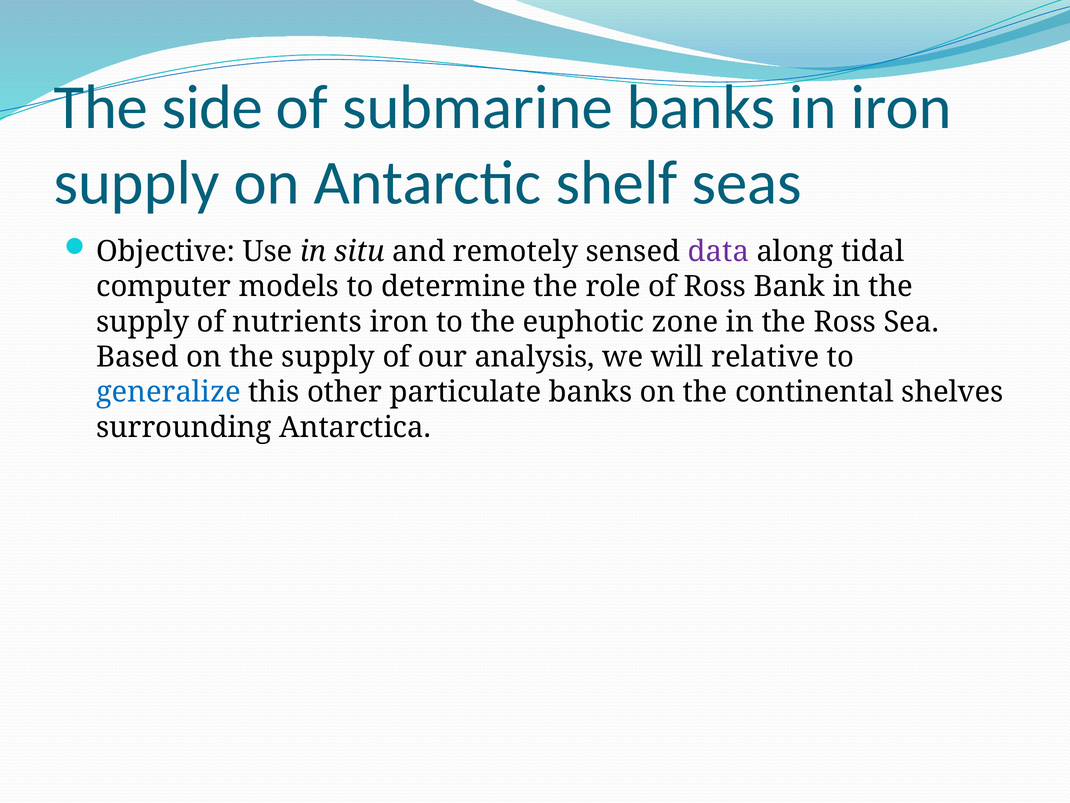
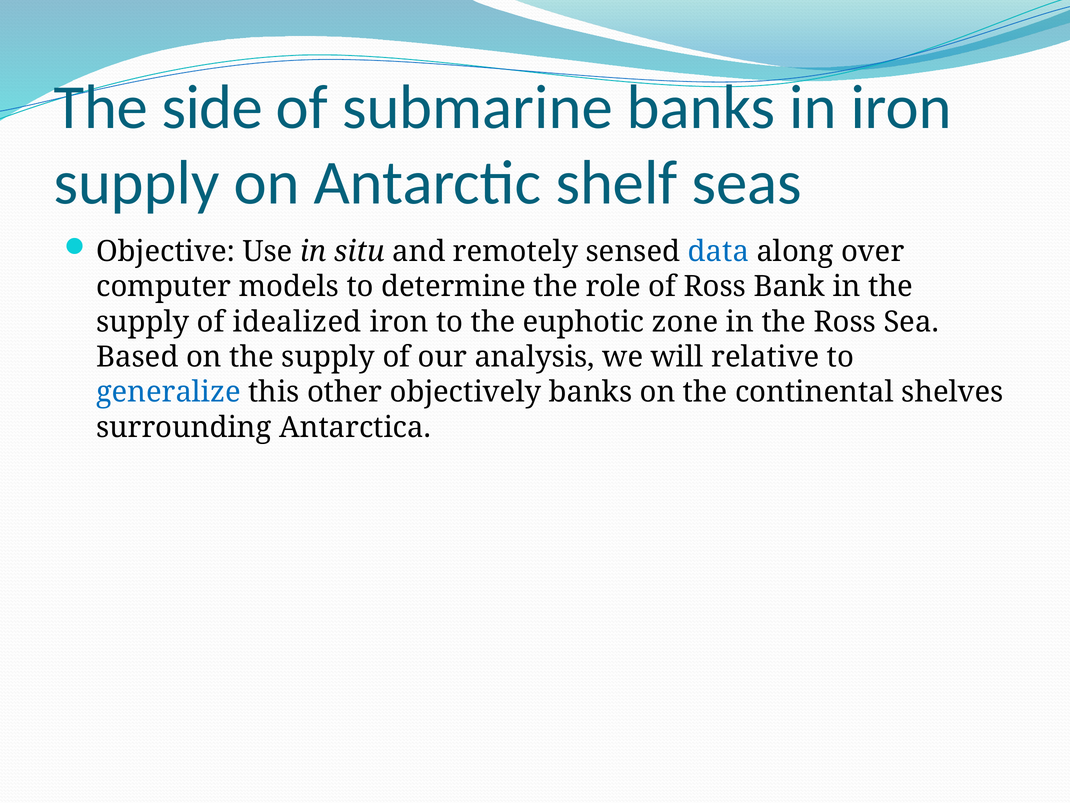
data colour: purple -> blue (718, 251)
tidal: tidal -> over (873, 251)
nutrients: nutrients -> idealized (297, 322)
particulate: particulate -> objectively (465, 392)
